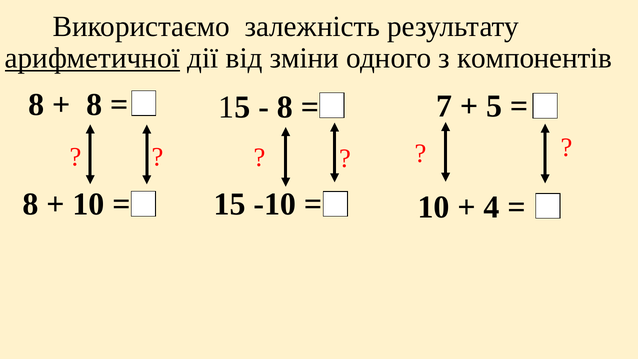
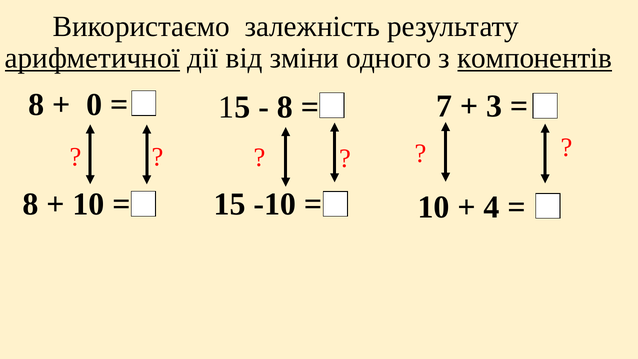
компонентів underline: none -> present (535, 58)
8: 8 -> 0 (94, 105)
5: 5 -> 3 (494, 106)
